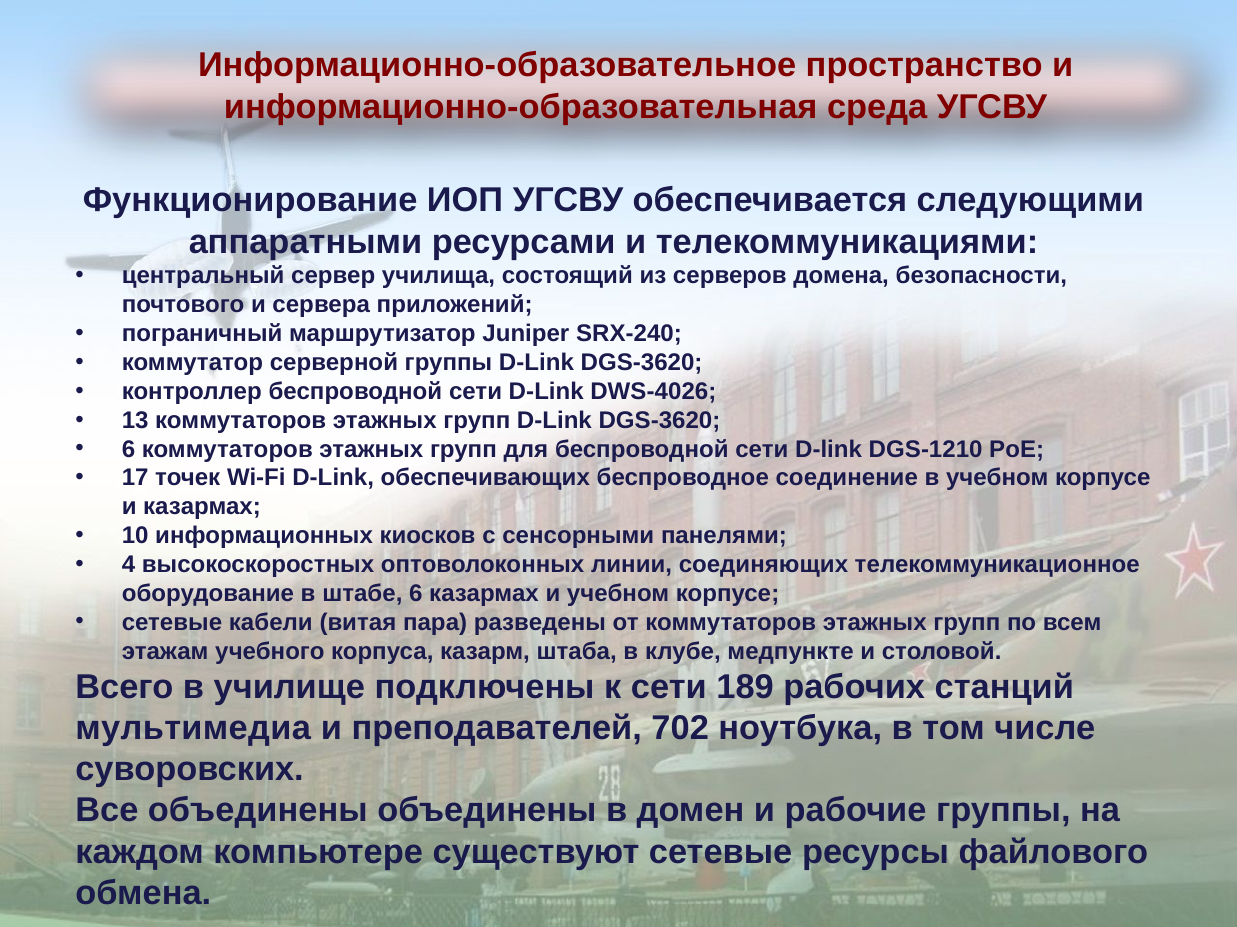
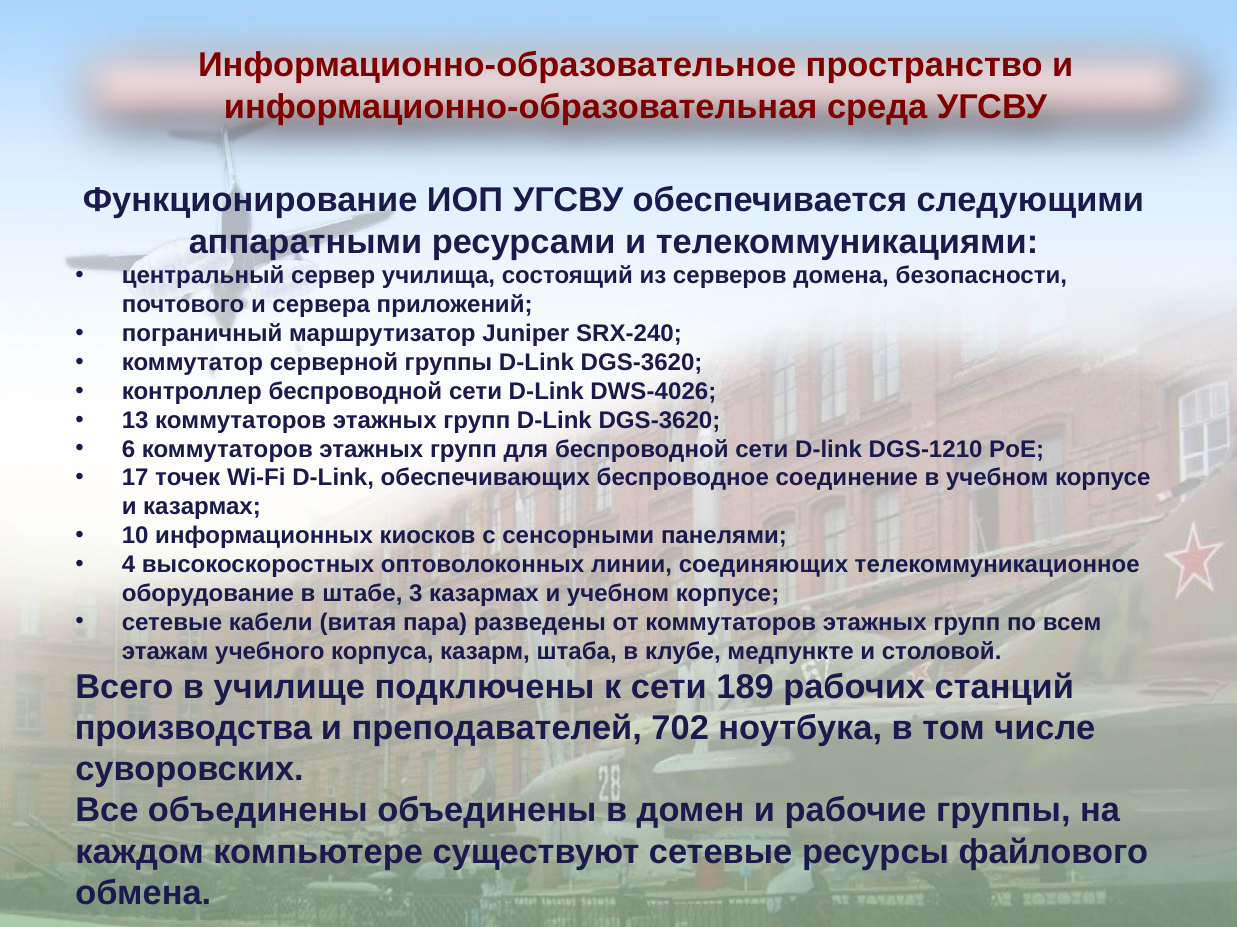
штабе 6: 6 -> 3 (416, 594)
мультимедиа: мультимедиа -> производства (194, 729)
